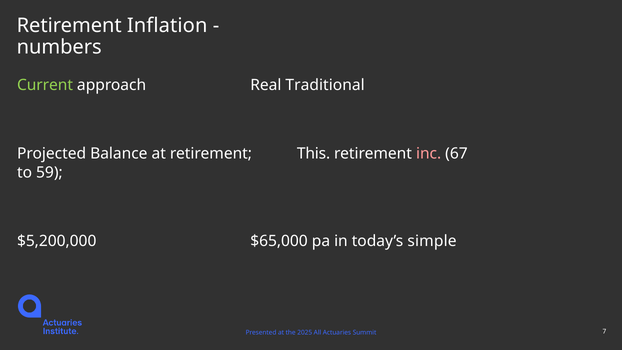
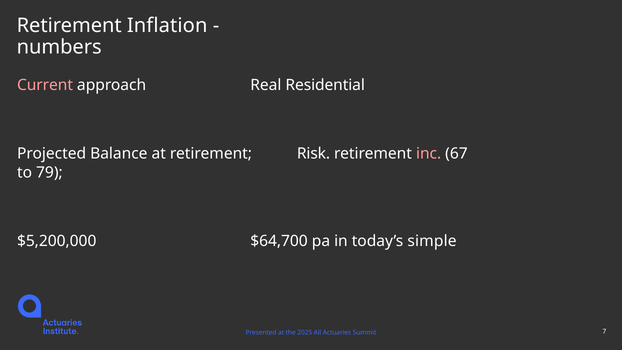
Current colour: light green -> pink (45, 85)
Traditional: Traditional -> Residential (325, 85)
This: This -> Risk (314, 154)
59: 59 -> 79 (49, 172)
$65,000: $65,000 -> $64,700 (279, 241)
